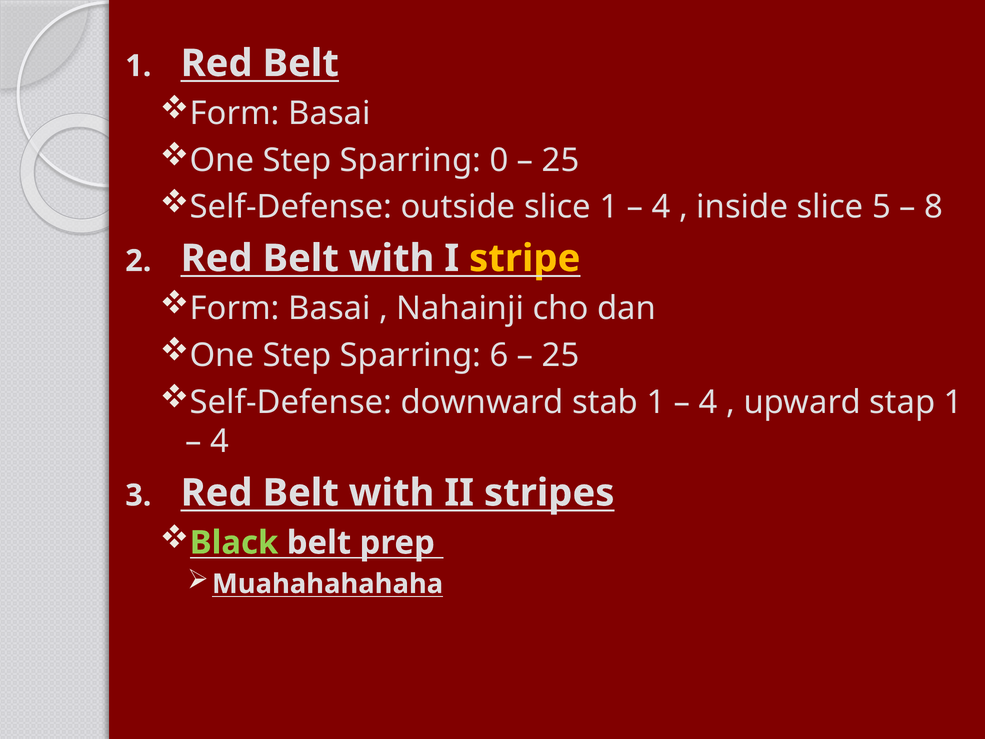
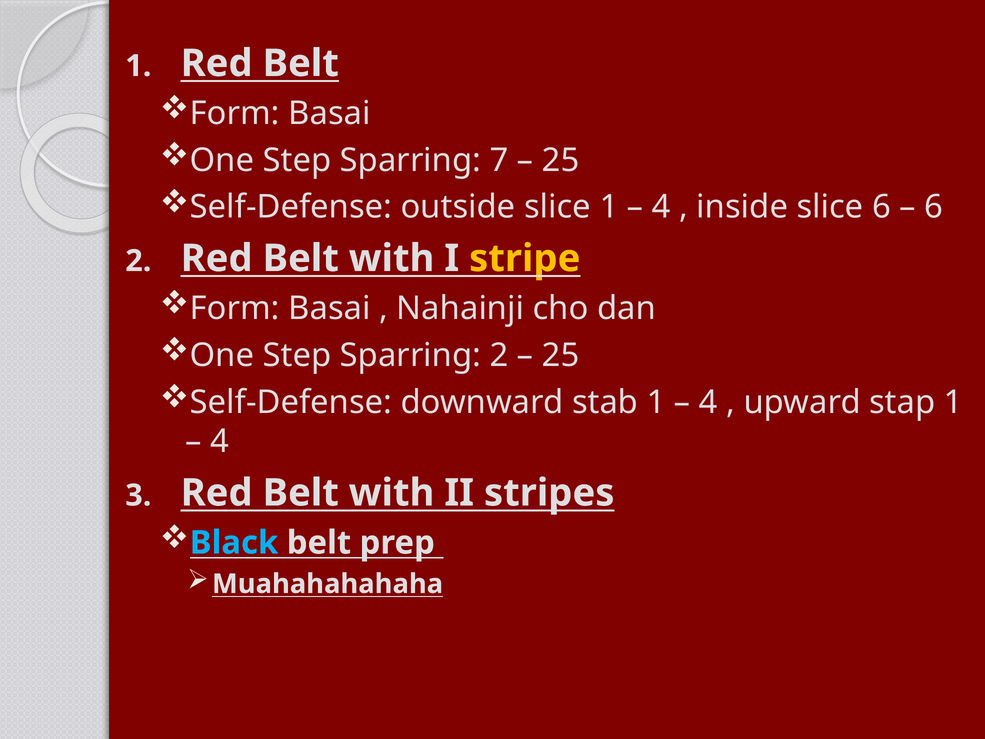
0: 0 -> 7 (499, 160)
slice 5: 5 -> 6 (881, 207)
8: 8 -> 6 (934, 207)
Sparring 6: 6 -> 2 (499, 355)
Black colour: light green -> light blue (234, 543)
